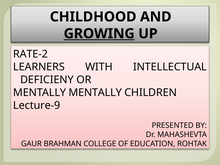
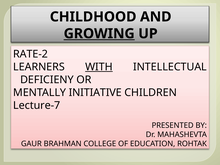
WITH underline: none -> present (99, 67)
MENTALLY MENTALLY: MENTALLY -> INITIATIVE (95, 93)
Lecture-9: Lecture-9 -> Lecture-7 (37, 105)
